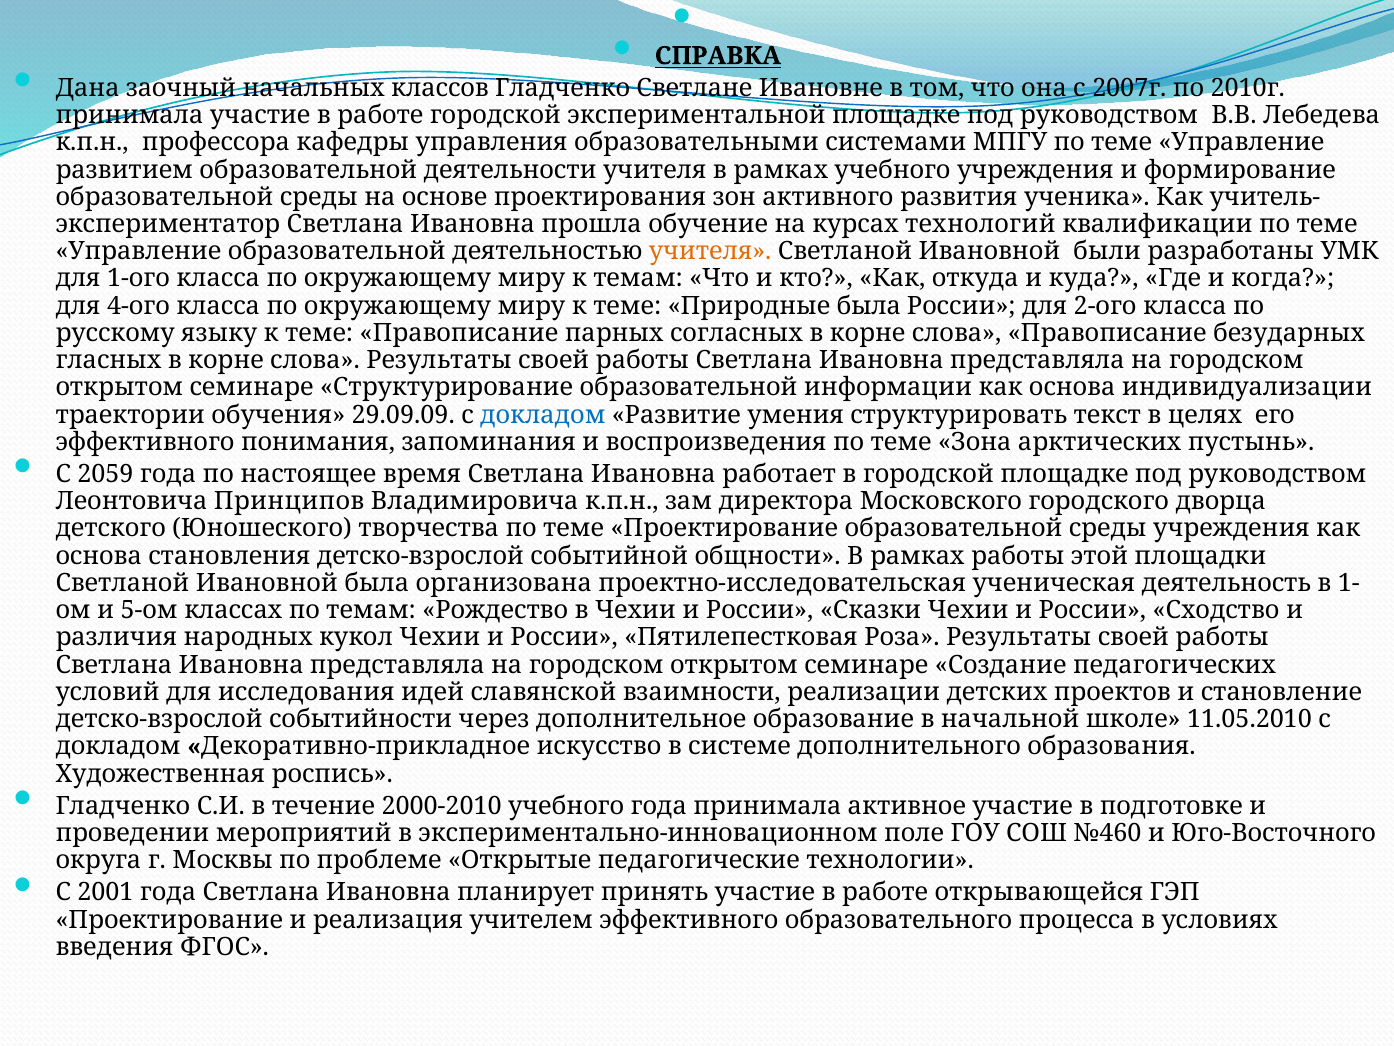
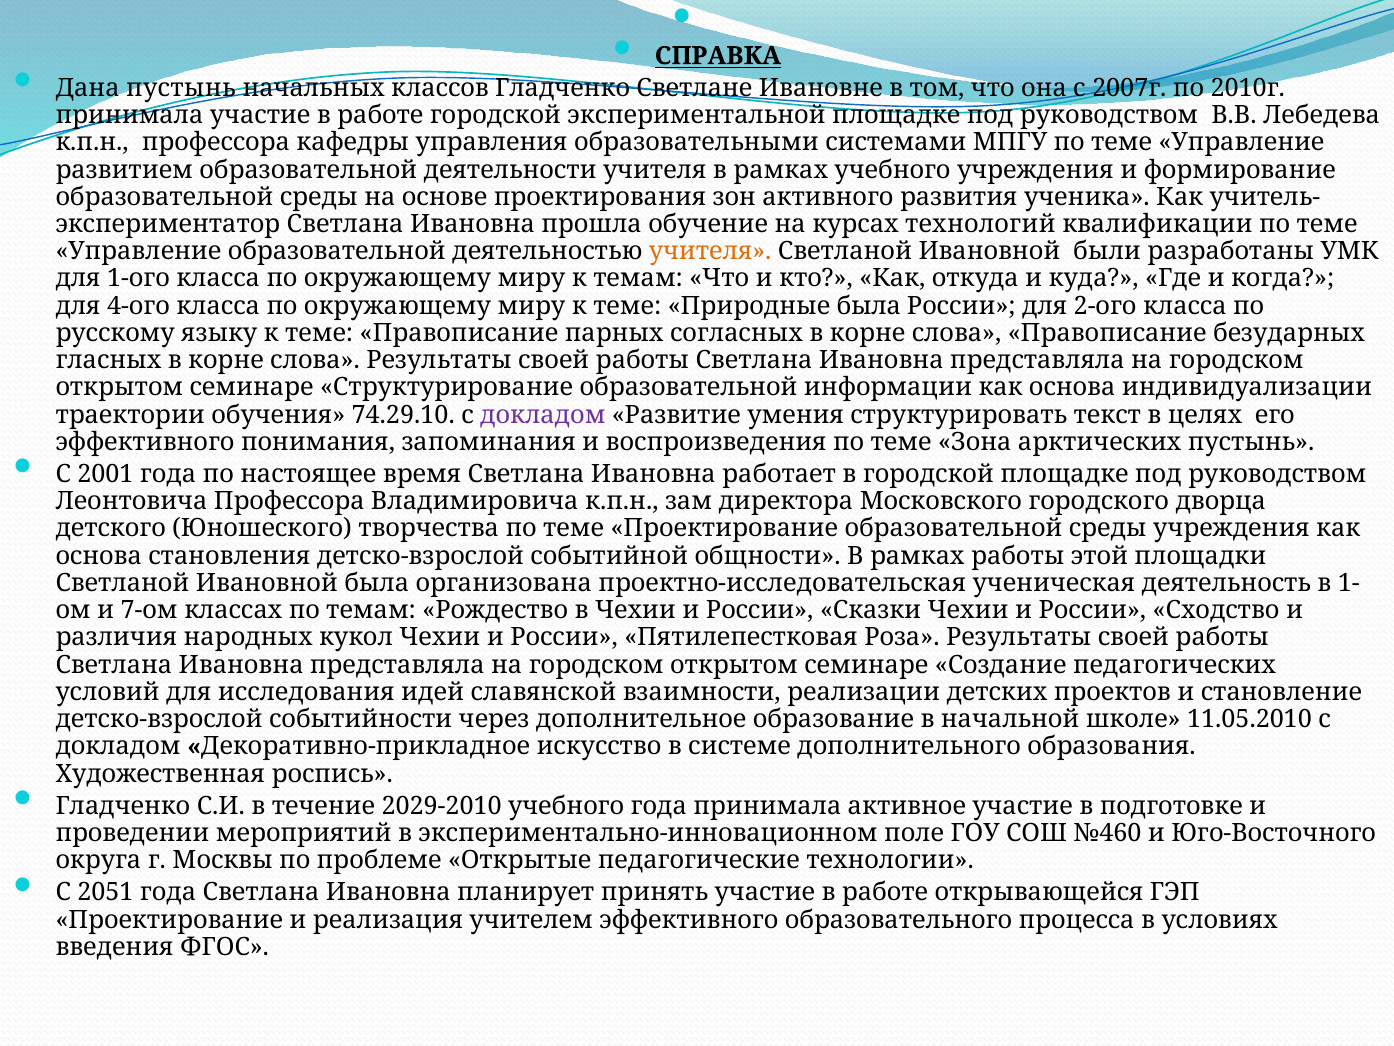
Дана заочный: заочный -> пустынь (181, 88)
29.09.09: 29.09.09 -> 74.29.10 (403, 415)
докладом colour: blue -> purple (543, 415)
2059: 2059 -> 2001 (105, 474)
Леонтовича Принципов: Принципов -> Профессора (289, 501)
5-ом: 5-ом -> 7-ом (149, 610)
2000-2010: 2000-2010 -> 2029-2010 (442, 805)
2001: 2001 -> 2051 (105, 892)
